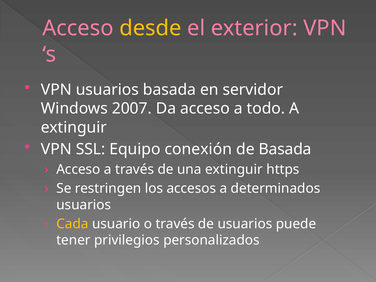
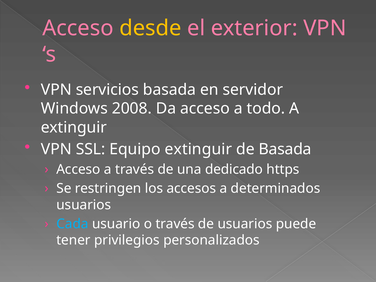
VPN usuarios: usuarios -> servicios (107, 90)
2007: 2007 -> 2008 (132, 109)
Equipo conexión: conexión -> extinguir (198, 149)
una extinguir: extinguir -> dedicado (234, 169)
Cada colour: yellow -> light blue (72, 224)
